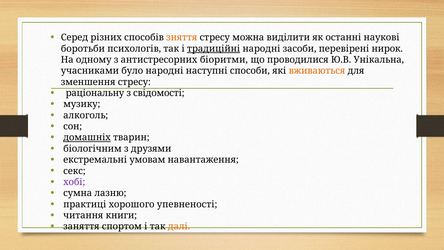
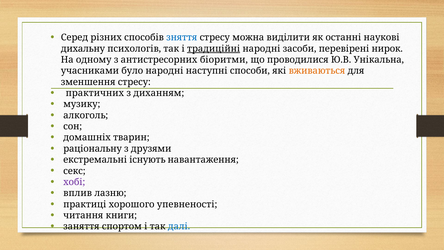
зняття colour: orange -> blue (182, 38)
боротьби: боротьби -> дихальну (83, 49)
раціональну: раціональну -> практичних (95, 93)
свідомості: свідомості -> диханням (159, 93)
домашніх underline: present -> none (87, 137)
біологічним: біологічним -> раціональну (93, 149)
умовам: умовам -> існують (147, 160)
сумна: сумна -> вплив (78, 193)
далі colour: orange -> blue (179, 226)
